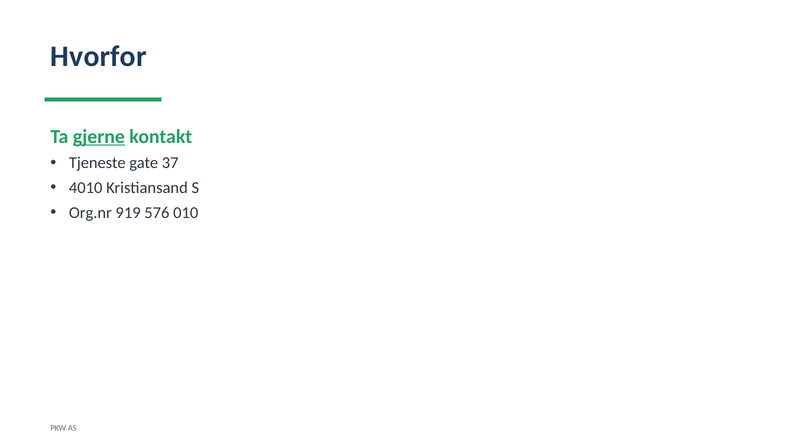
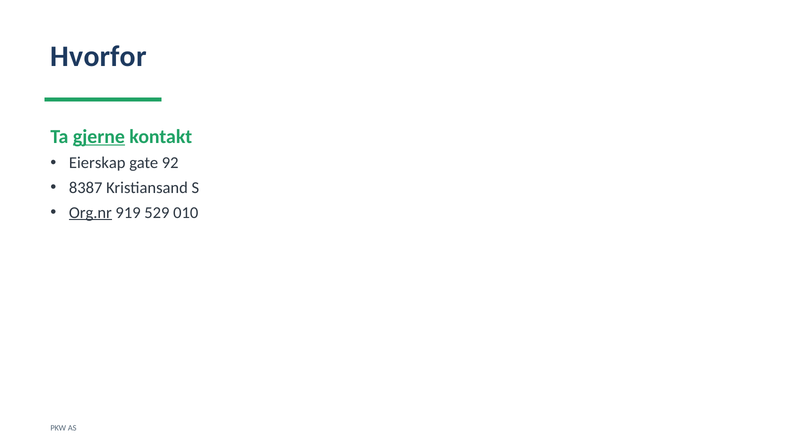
Tjeneste: Tjeneste -> Eierskap (97, 163)
37: 37 -> 92 (170, 163)
4010: 4010 -> 8387 (86, 188)
Org.nr underline: none -> present (90, 212)
576: 576 -> 529 (157, 212)
